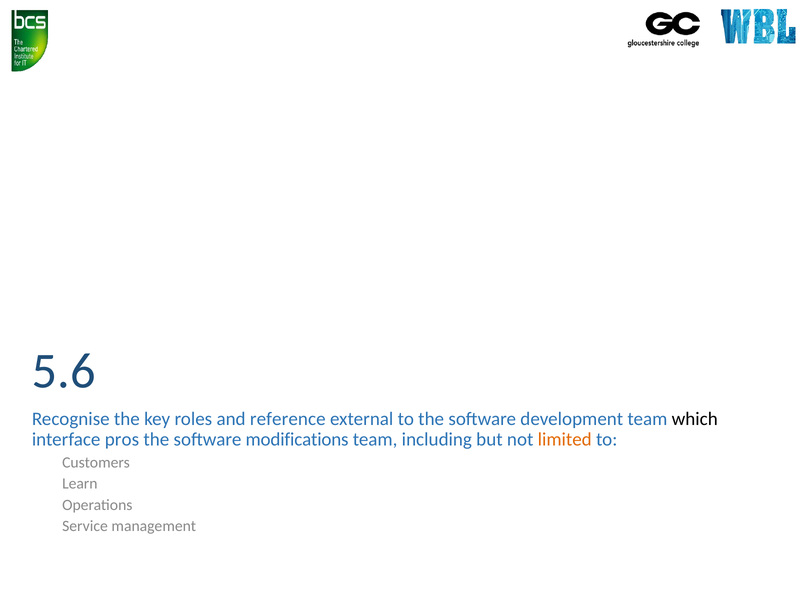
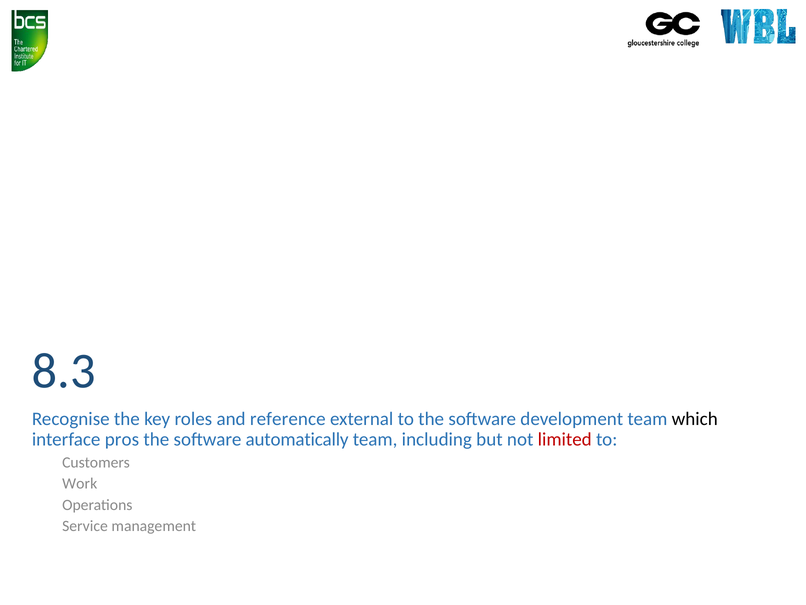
5.6: 5.6 -> 8.3 (64, 371)
modifications: modifications -> automatically (297, 439)
limited colour: orange -> red (565, 439)
Learn: Learn -> Work (80, 483)
